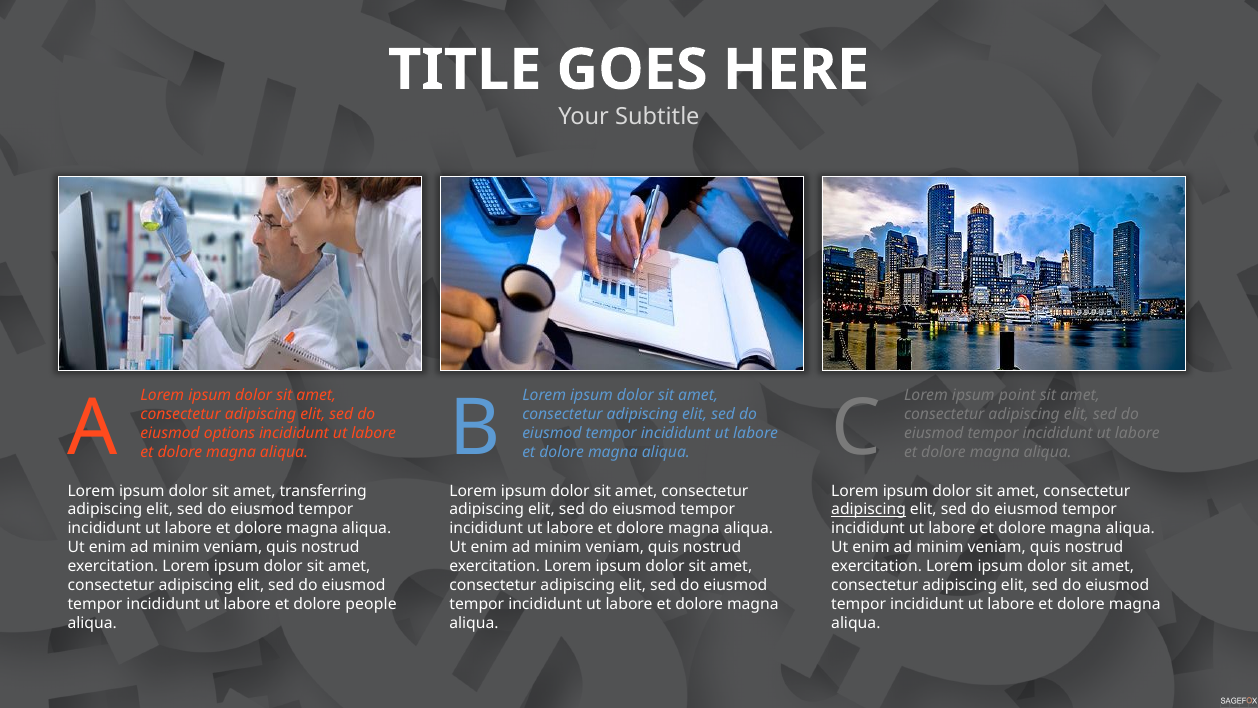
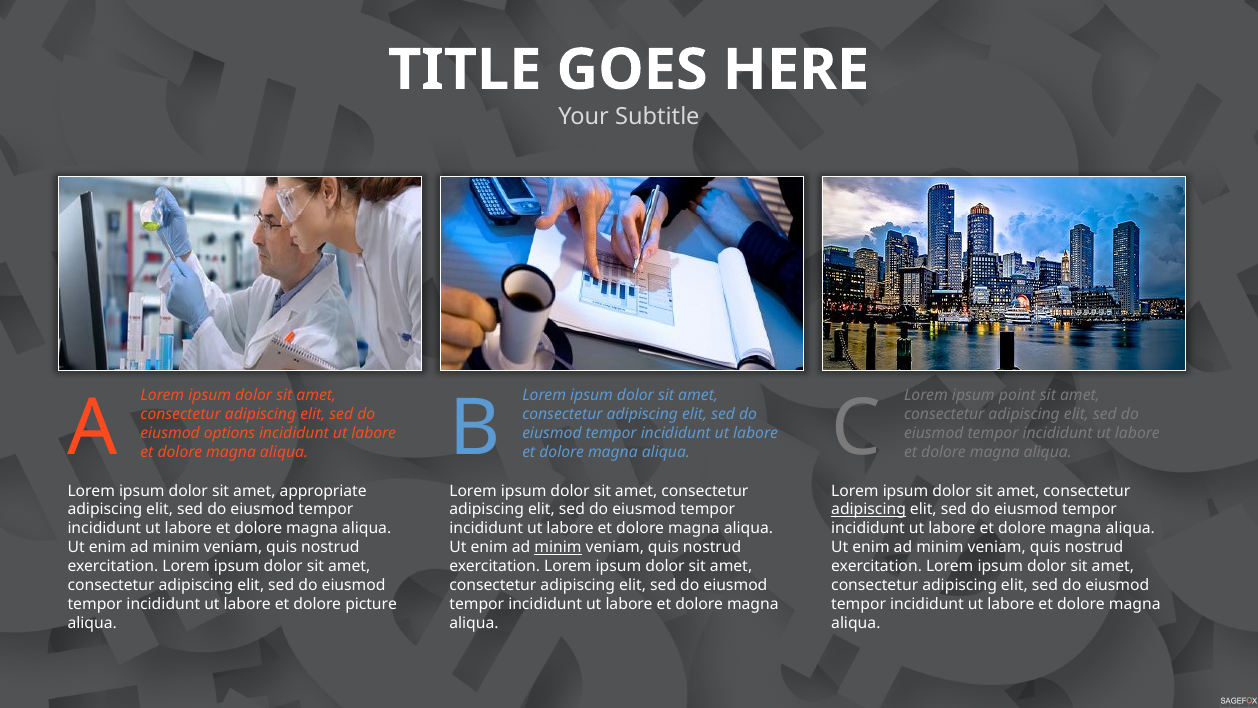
transferring: transferring -> appropriate (323, 491)
minim underline: none -> present (558, 547)
people: people -> picture (371, 604)
